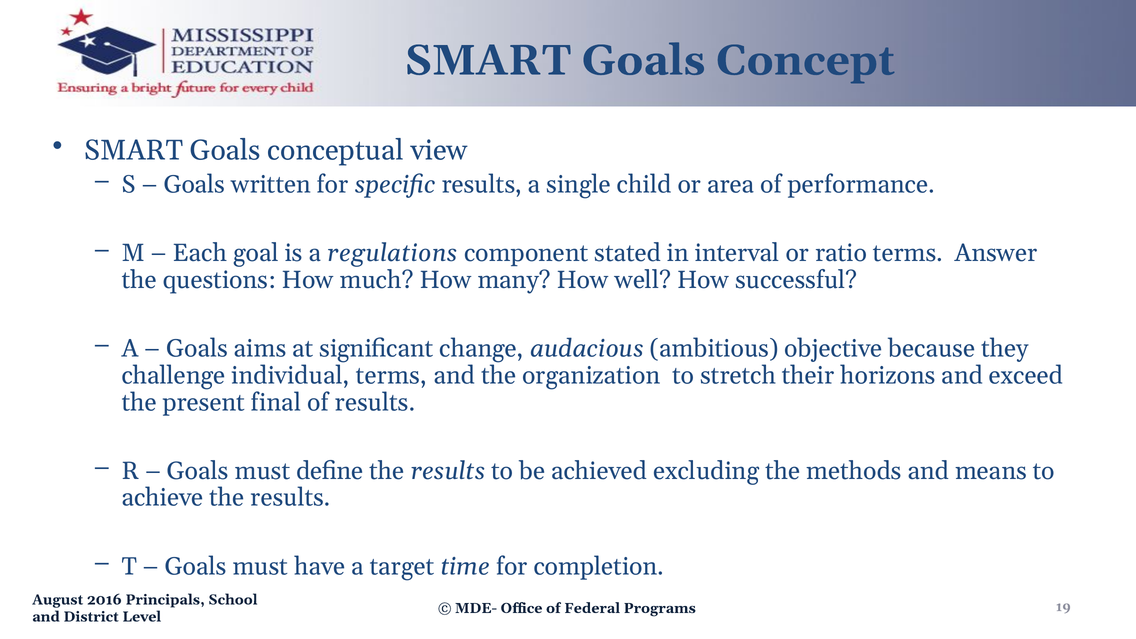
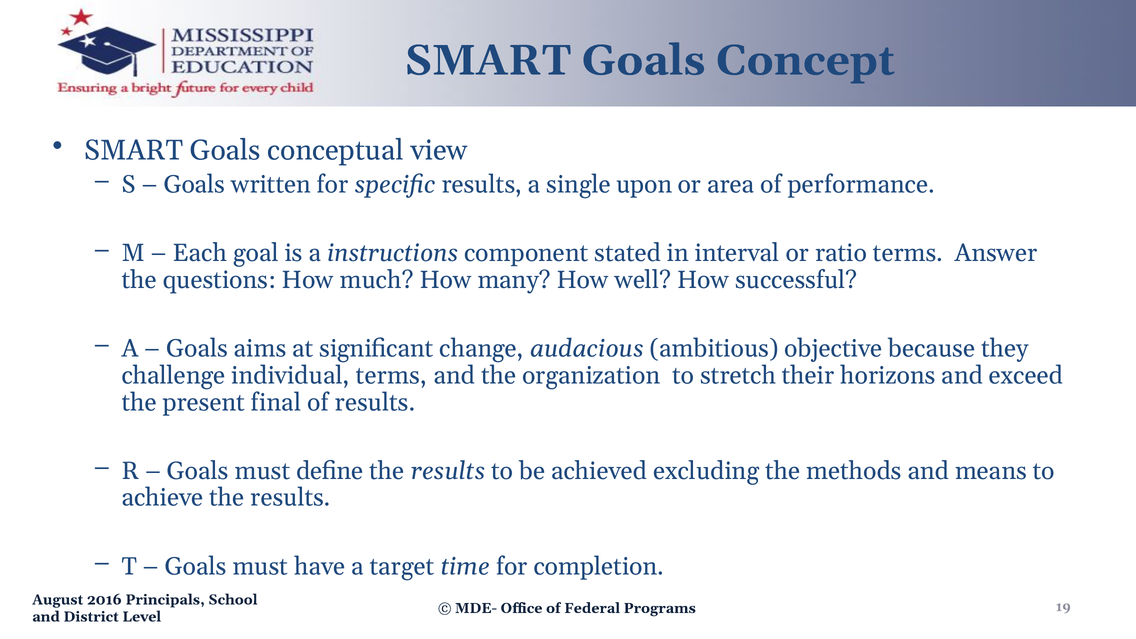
child: child -> upon (644, 185)
regulations: regulations -> instructions (393, 253)
